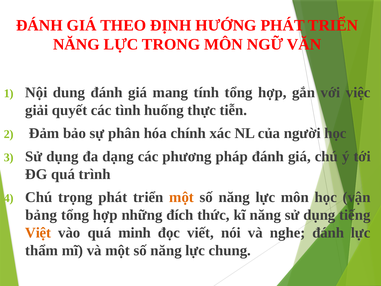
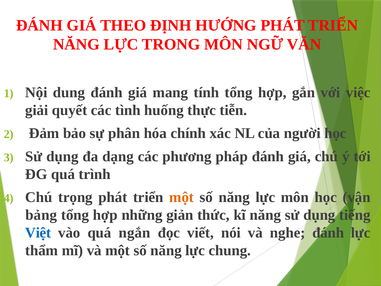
đích: đích -> giản (180, 215)
Việt colour: orange -> blue (38, 233)
minh: minh -> ngắn (134, 233)
